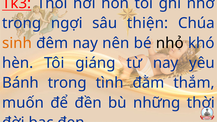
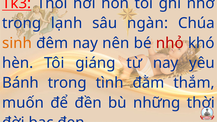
ngợi: ngợi -> lạnh (67, 23)
thiện: thiện -> ngàn (148, 23)
nhỏ colour: black -> red (170, 43)
